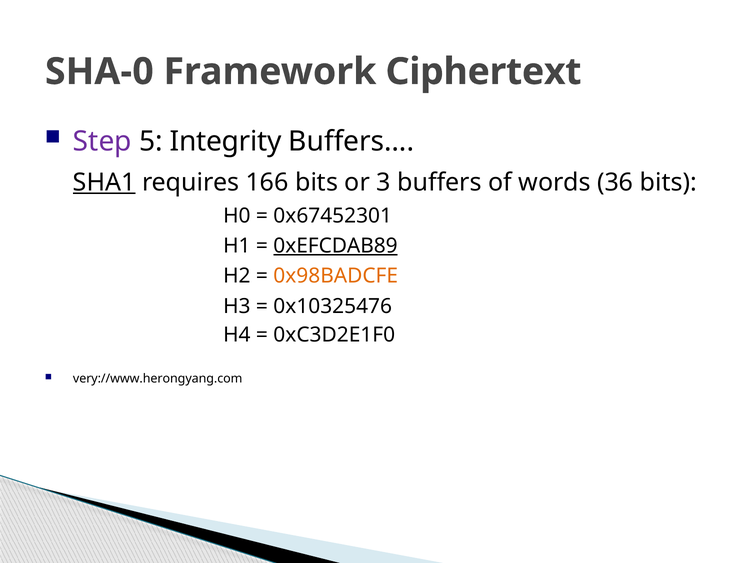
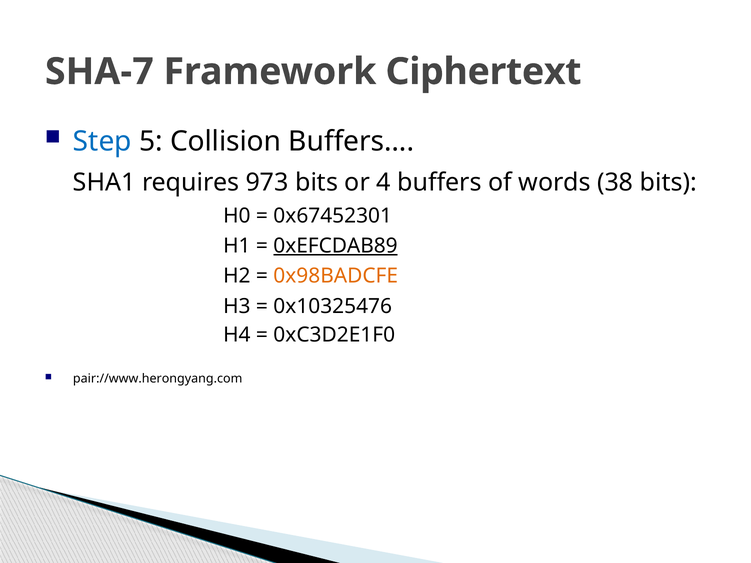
SHA-0: SHA-0 -> SHA-7 (99, 72)
Step colour: purple -> blue (102, 141)
Integrity: Integrity -> Collision (226, 141)
SHA1 underline: present -> none (104, 183)
166: 166 -> 973 (267, 183)
3: 3 -> 4 (384, 183)
36: 36 -> 38 (615, 183)
very://www.herongyang.com: very://www.herongyang.com -> pair://www.herongyang.com (158, 379)
